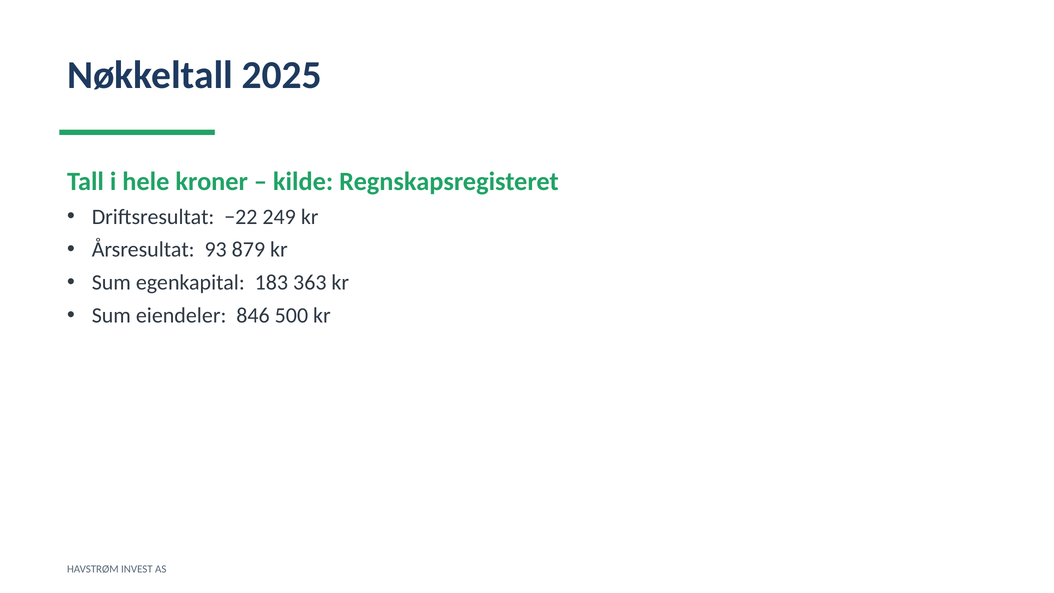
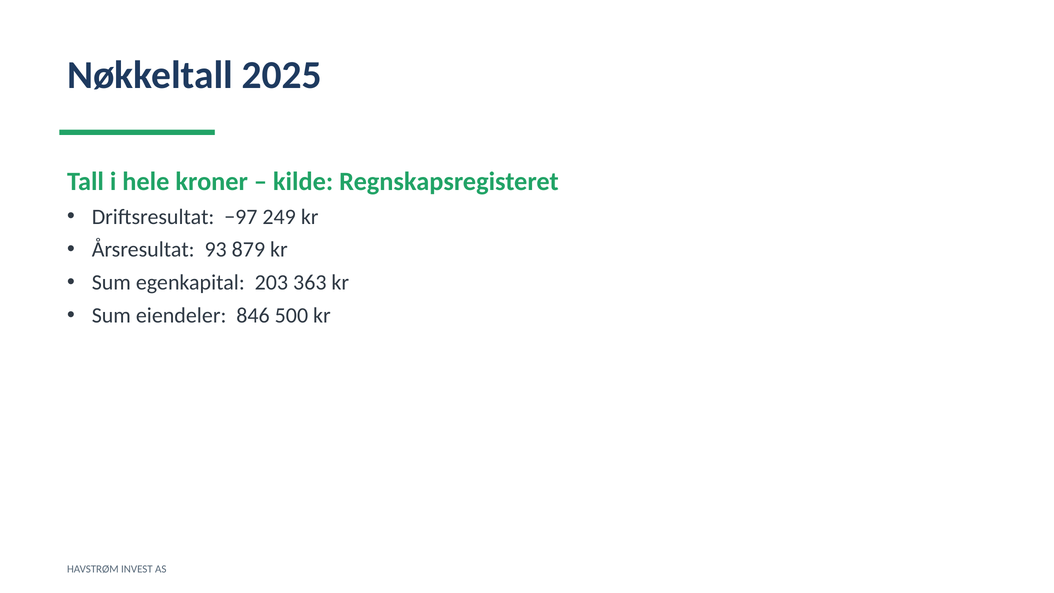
−22: −22 -> −97 (241, 217)
183: 183 -> 203 (271, 283)
